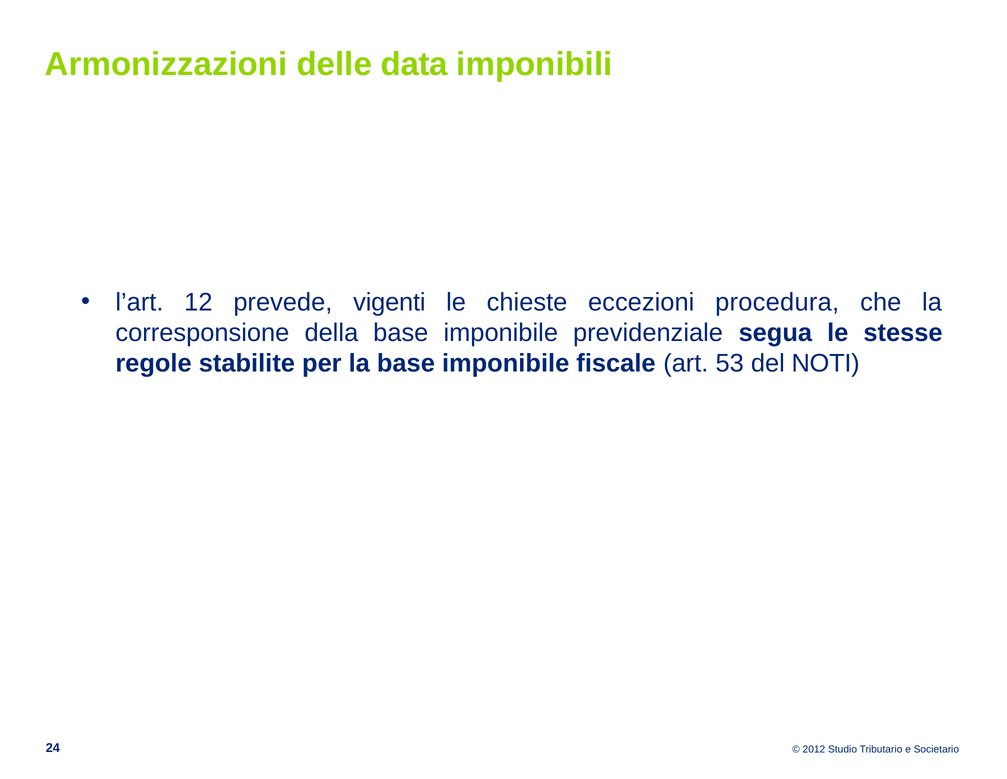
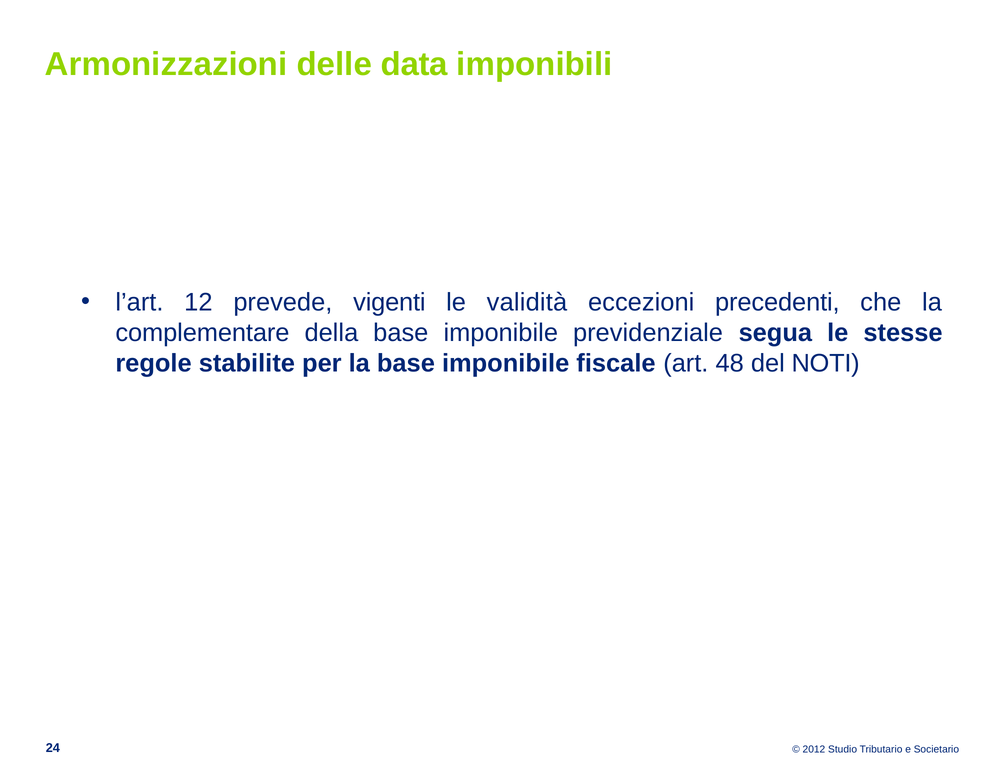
chieste: chieste -> validità (527, 302)
procedura: procedura -> precedenti (777, 302)
corresponsione: corresponsione -> complementare (202, 333)
53: 53 -> 48 (730, 363)
